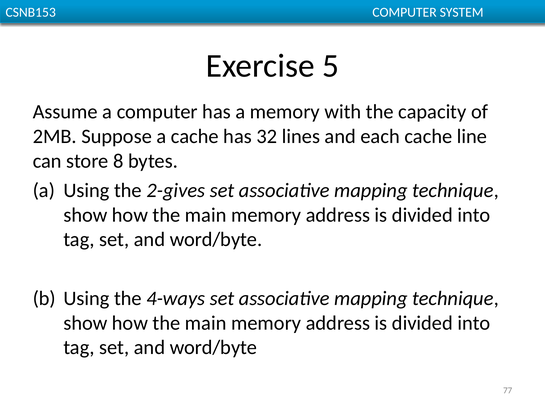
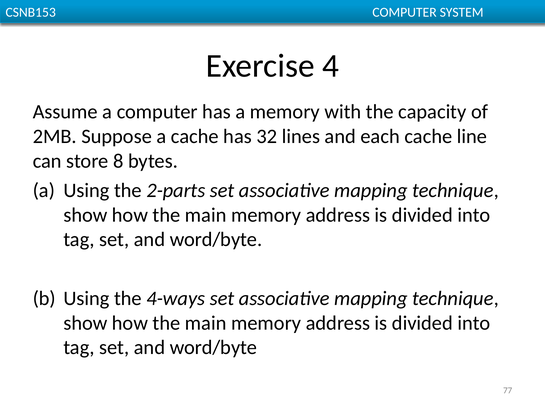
5: 5 -> 4 (331, 66)
2-gives: 2-gives -> 2-parts (176, 190)
